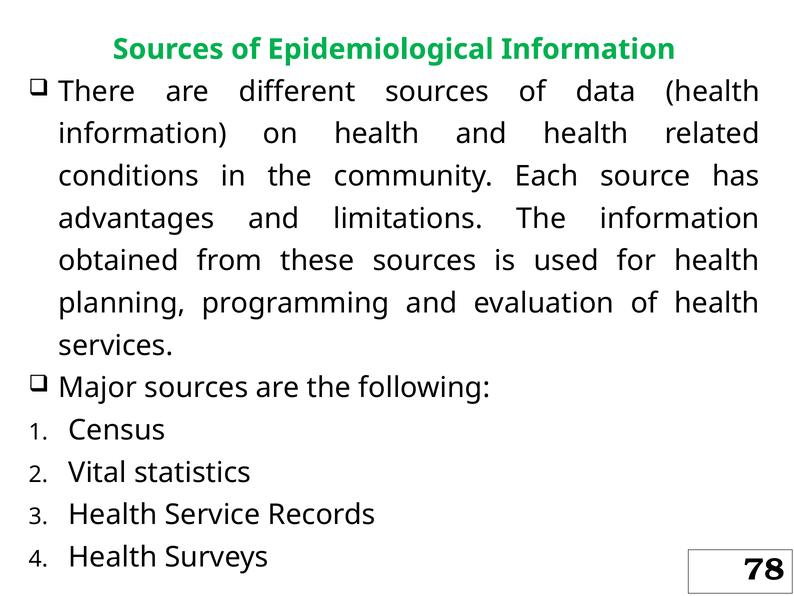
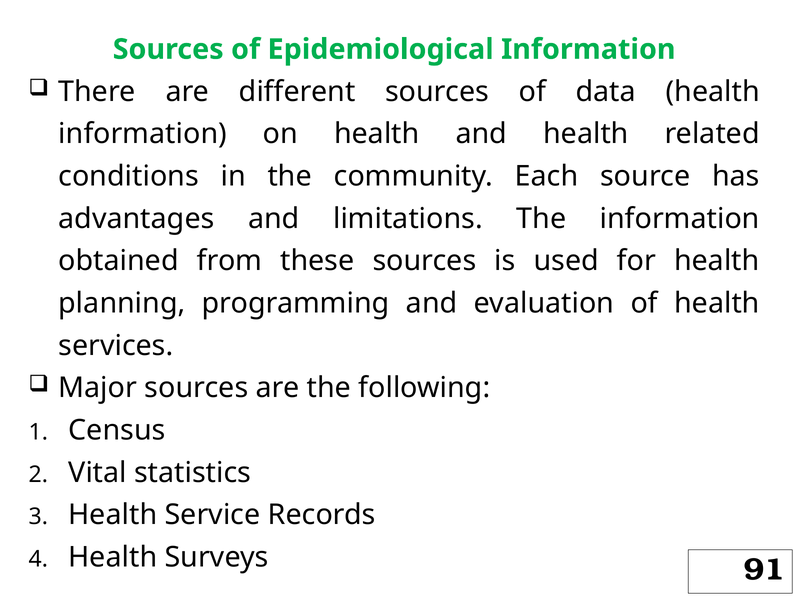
78: 78 -> 91 (764, 569)
